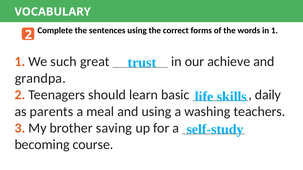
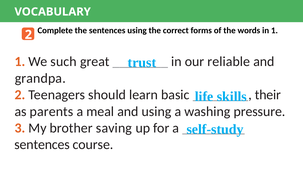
achieve: achieve -> reliable (229, 62)
daily: daily -> their (268, 95)
teachers: teachers -> pressure (259, 112)
becoming: becoming -> sentences (42, 145)
